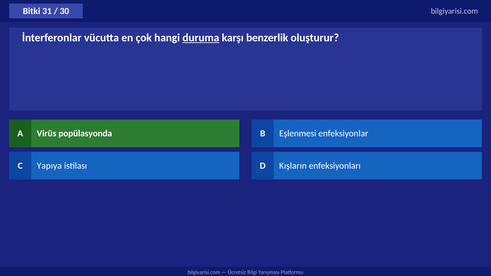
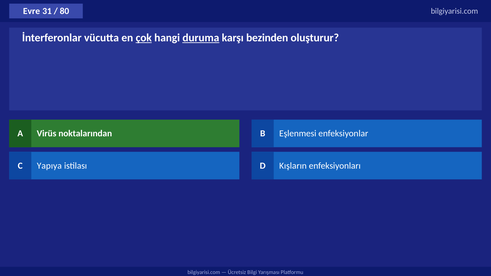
Bitki: Bitki -> Evre (32, 11)
30: 30 -> 80 (64, 11)
çok underline: none -> present (144, 38)
benzerlik: benzerlik -> bezinden (267, 38)
popülasyonda: popülasyonda -> noktalarından (85, 134)
